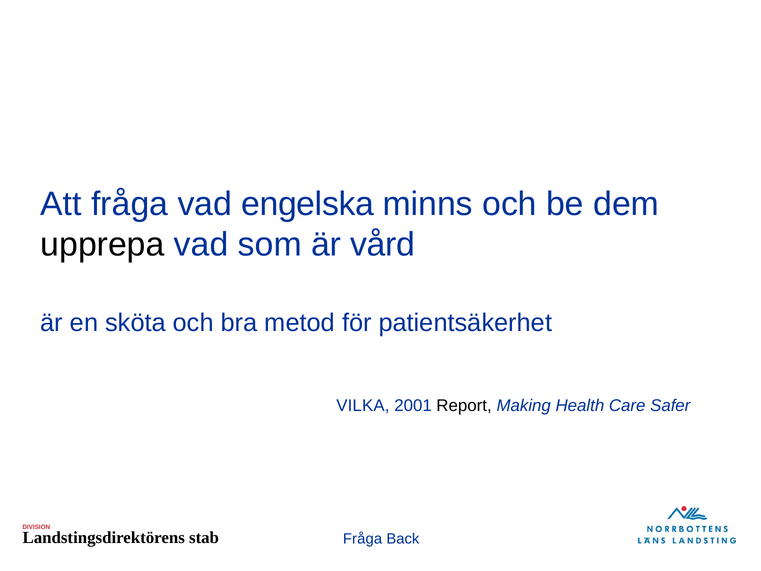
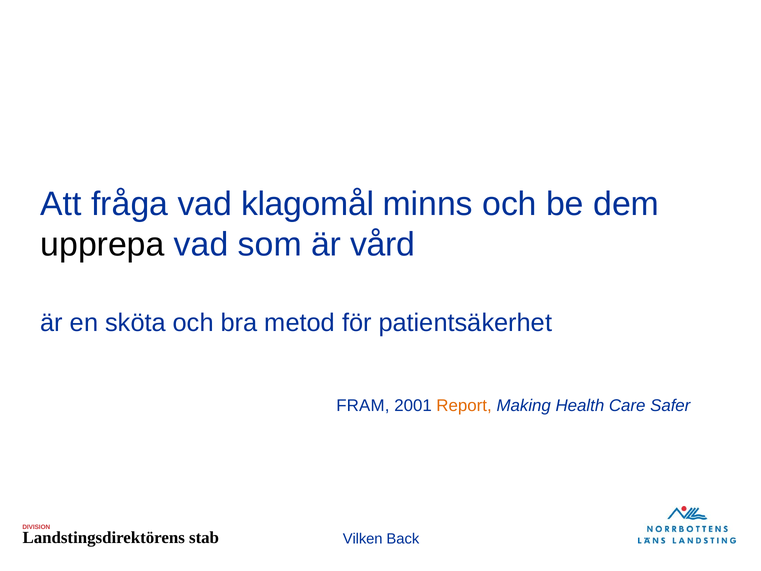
engelska: engelska -> klagomål (308, 204)
VILKA: VILKA -> FRAM (363, 405)
Report colour: black -> orange (464, 405)
Fråga: Fråga -> Vilken (363, 539)
